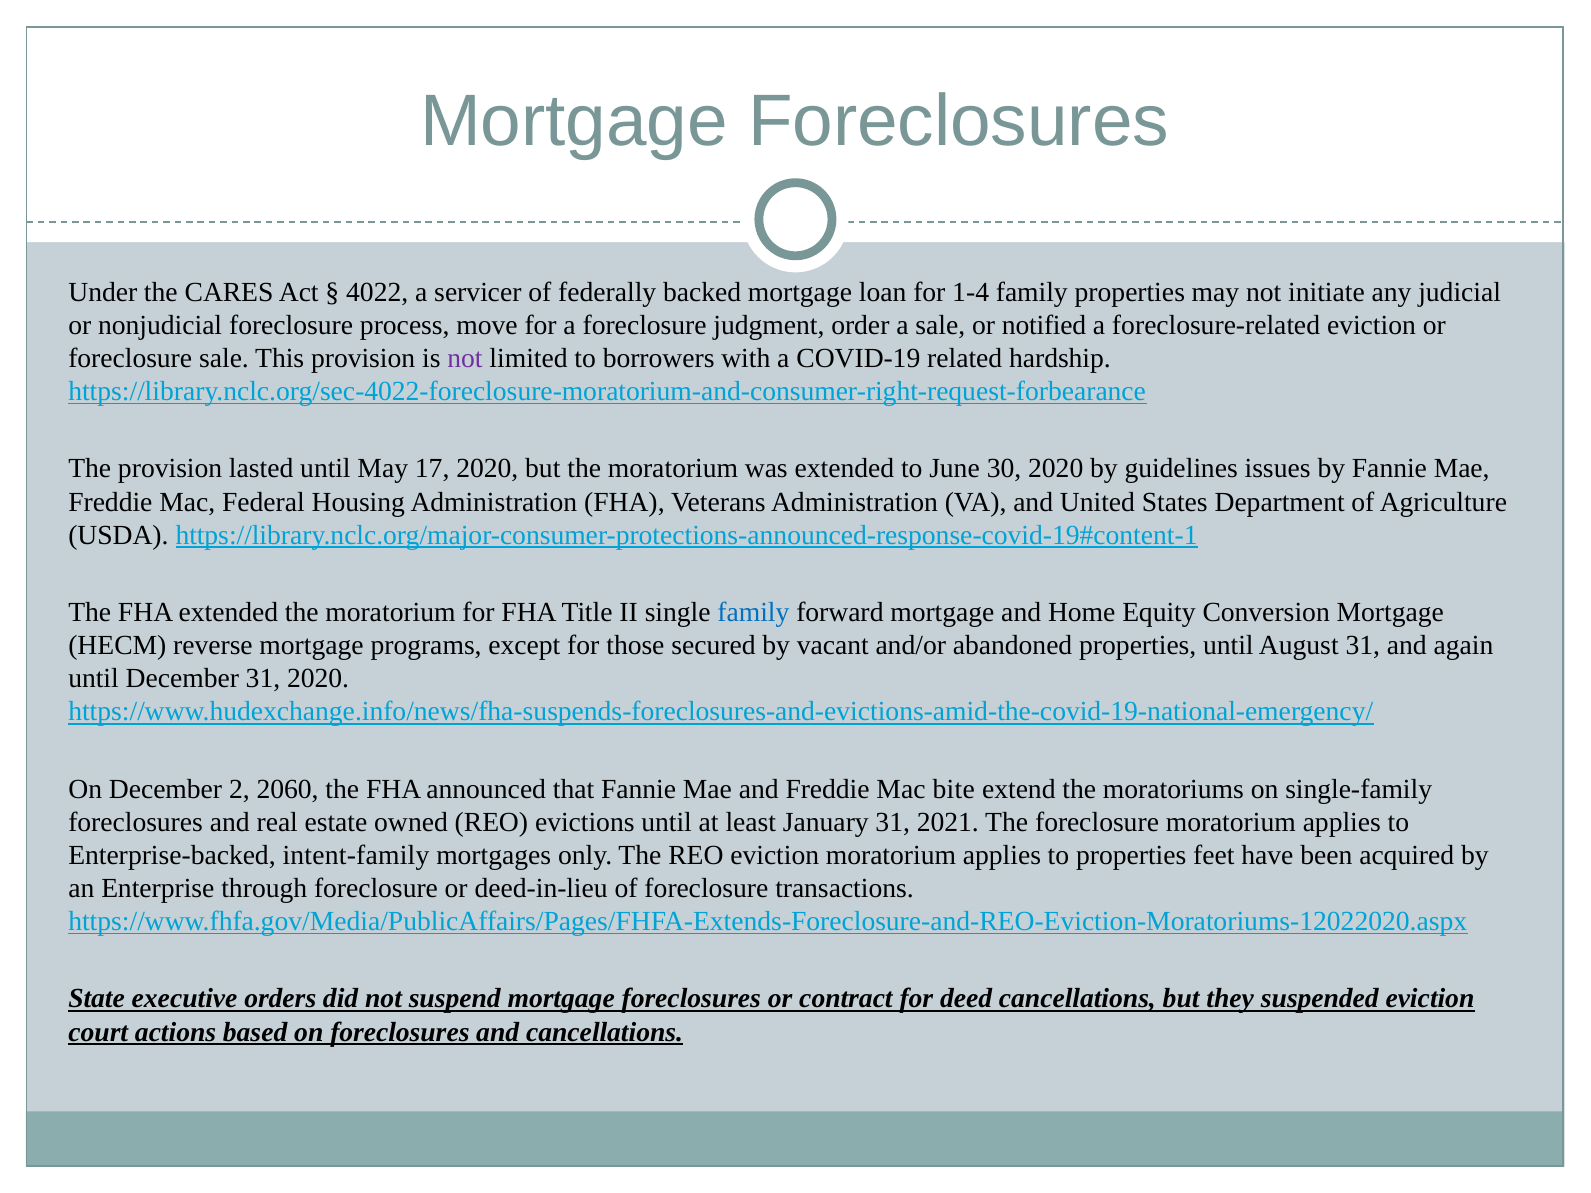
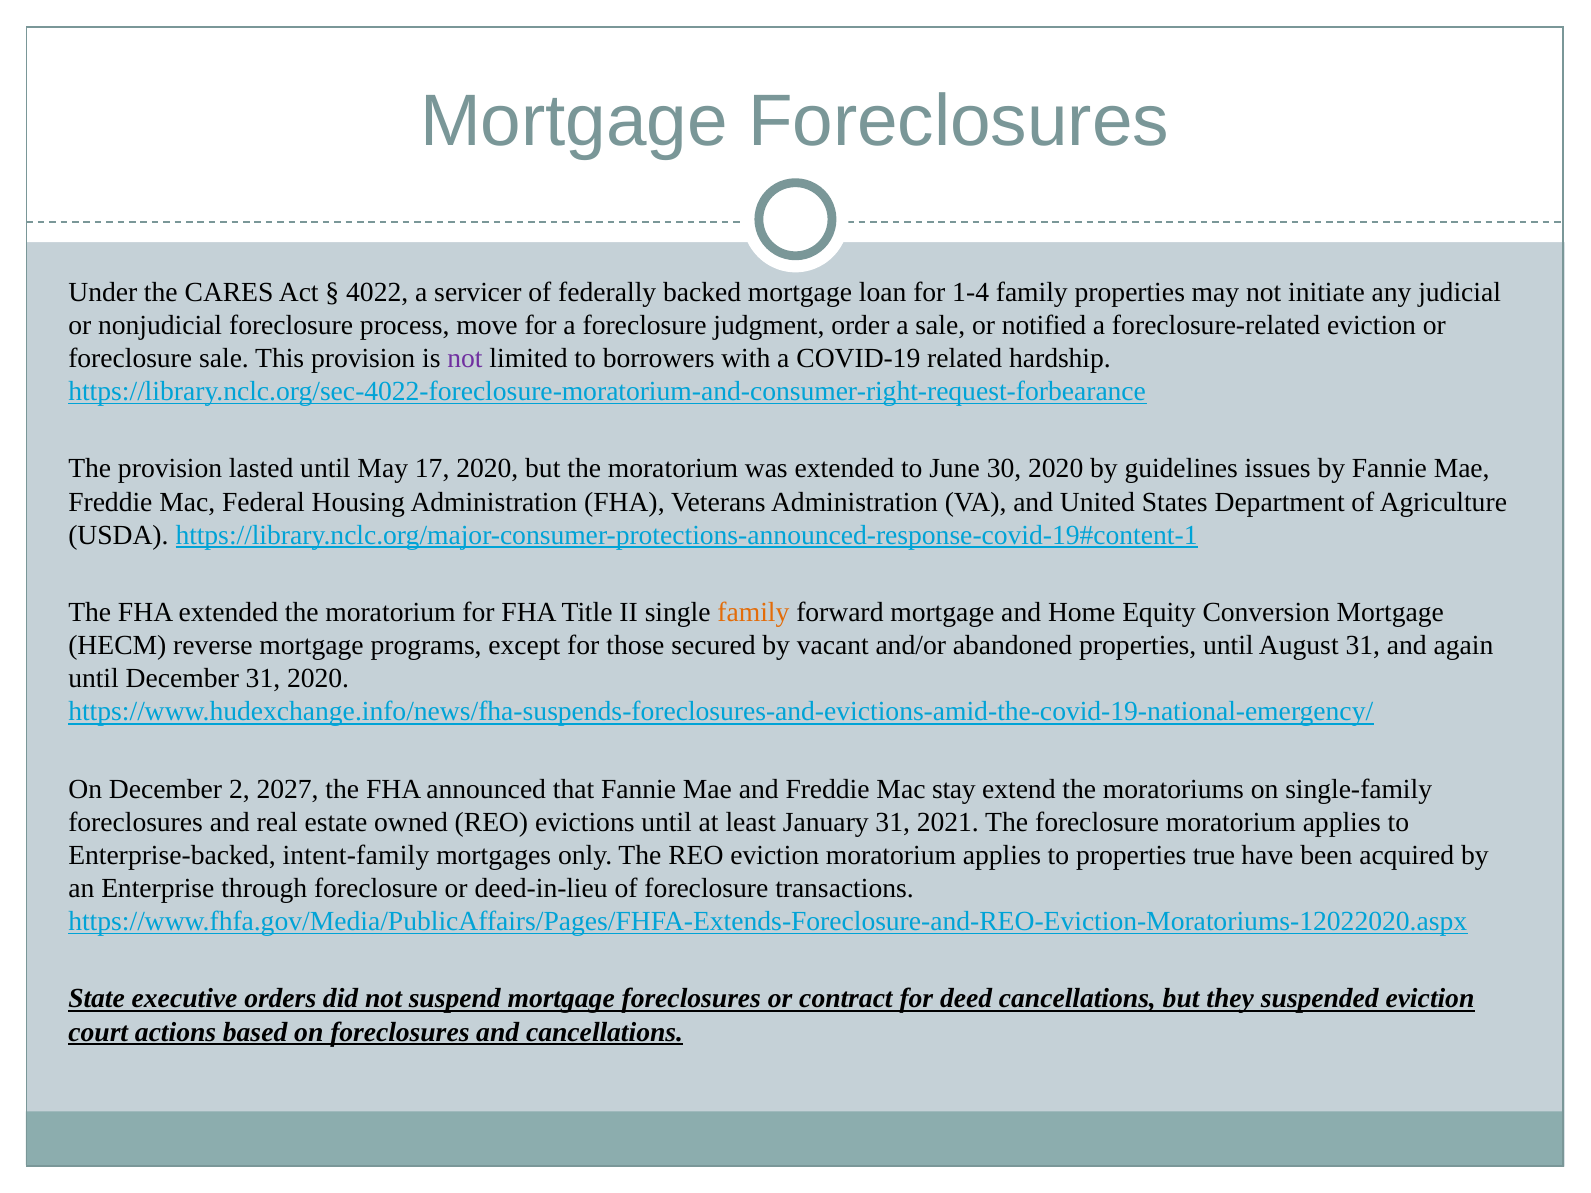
family colour: blue -> orange (753, 612)
2060: 2060 -> 2027 (288, 789)
bite: bite -> stay (954, 789)
feet: feet -> true (1214, 855)
